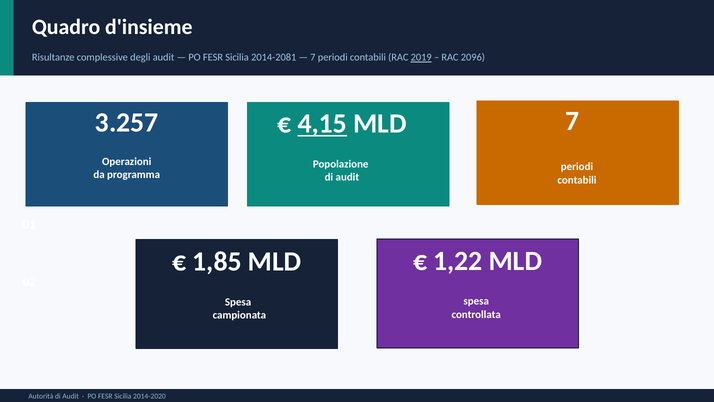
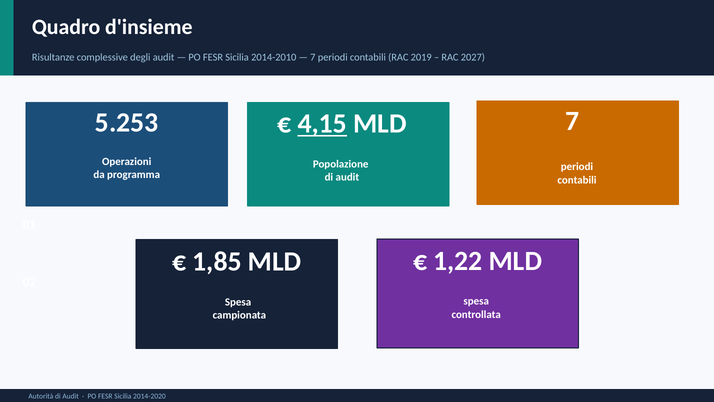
2014-2081: 2014-2081 -> 2014-2010 (274, 57)
2019 underline: present -> none (421, 57)
2096: 2096 -> 2027 (473, 57)
3.257: 3.257 -> 5.253 (127, 123)
